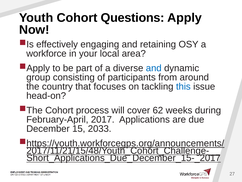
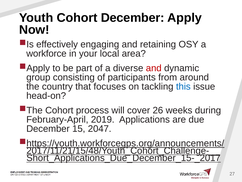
Cohort Questions: Questions -> December (133, 18)
and colour: blue -> red (154, 68)
62: 62 -> 26 (158, 110)
2017: 2017 -> 2019 (103, 119)
2033: 2033 -> 2047 (100, 128)
